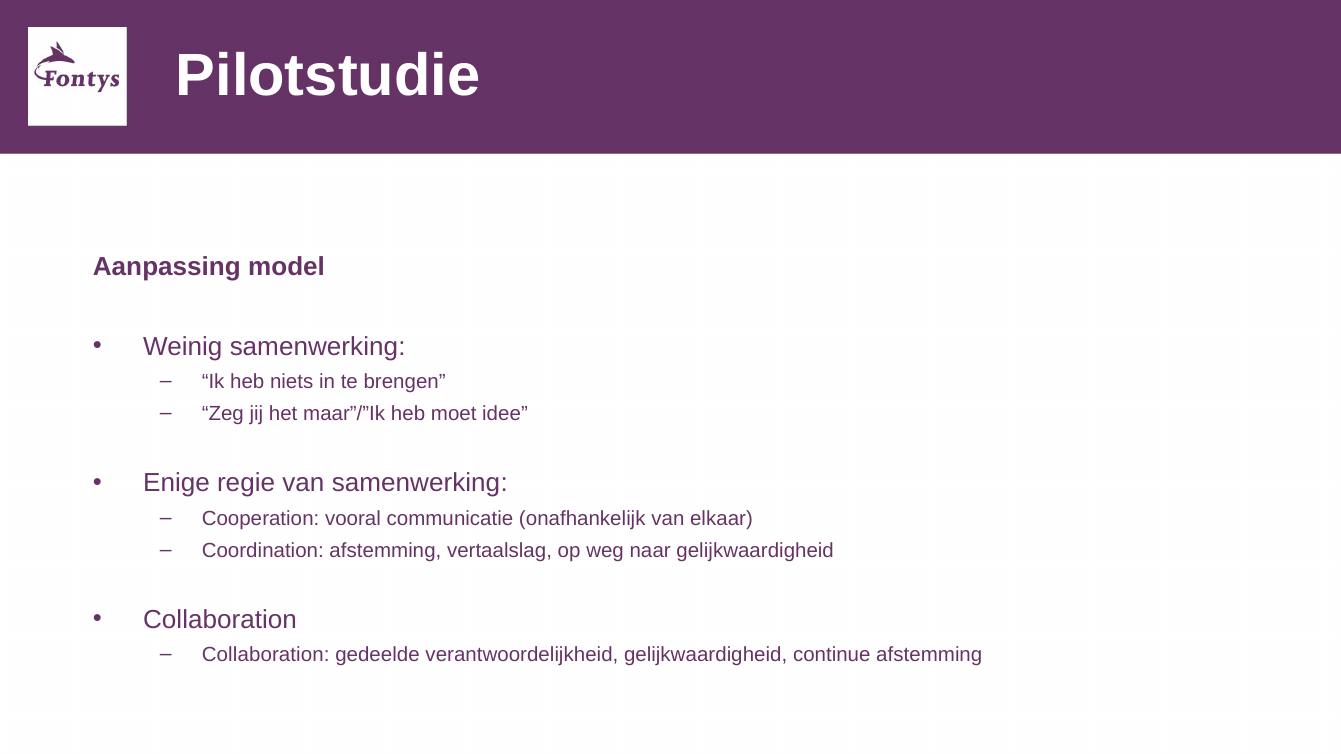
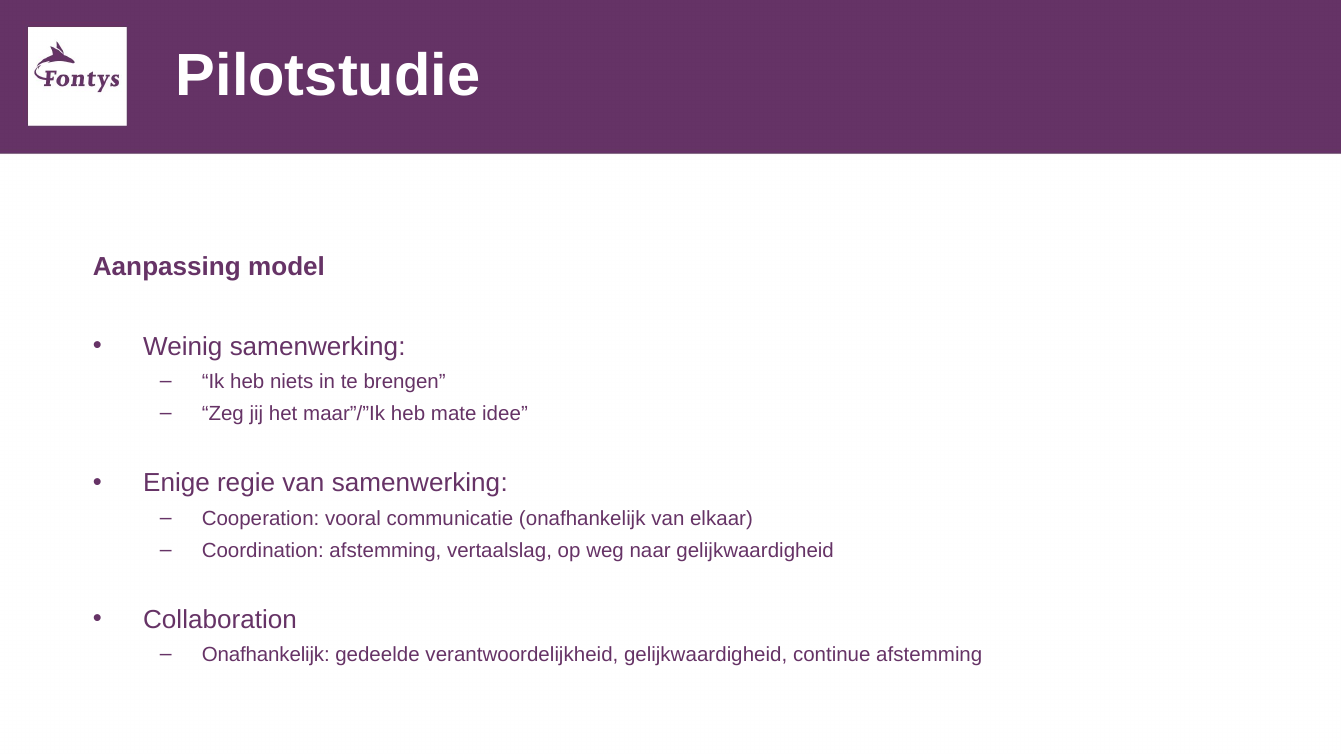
moet: moet -> mate (454, 414)
Collaboration: Collaboration -> Onafhankelijk (266, 655)
